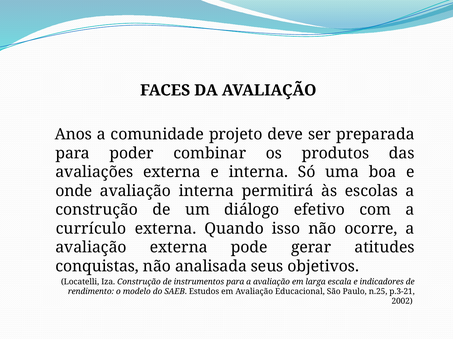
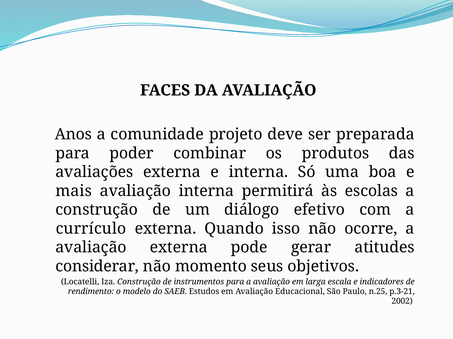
onde: onde -> mais (74, 191)
conquistas: conquistas -> considerar (97, 267)
analisada: analisada -> momento (211, 267)
